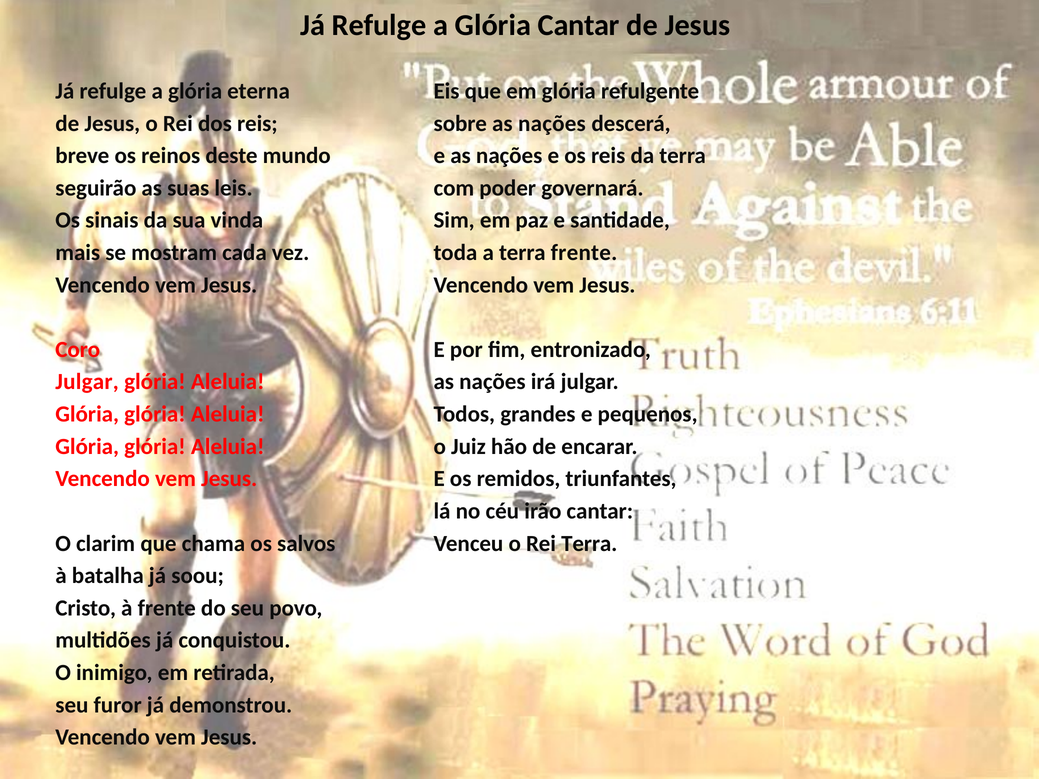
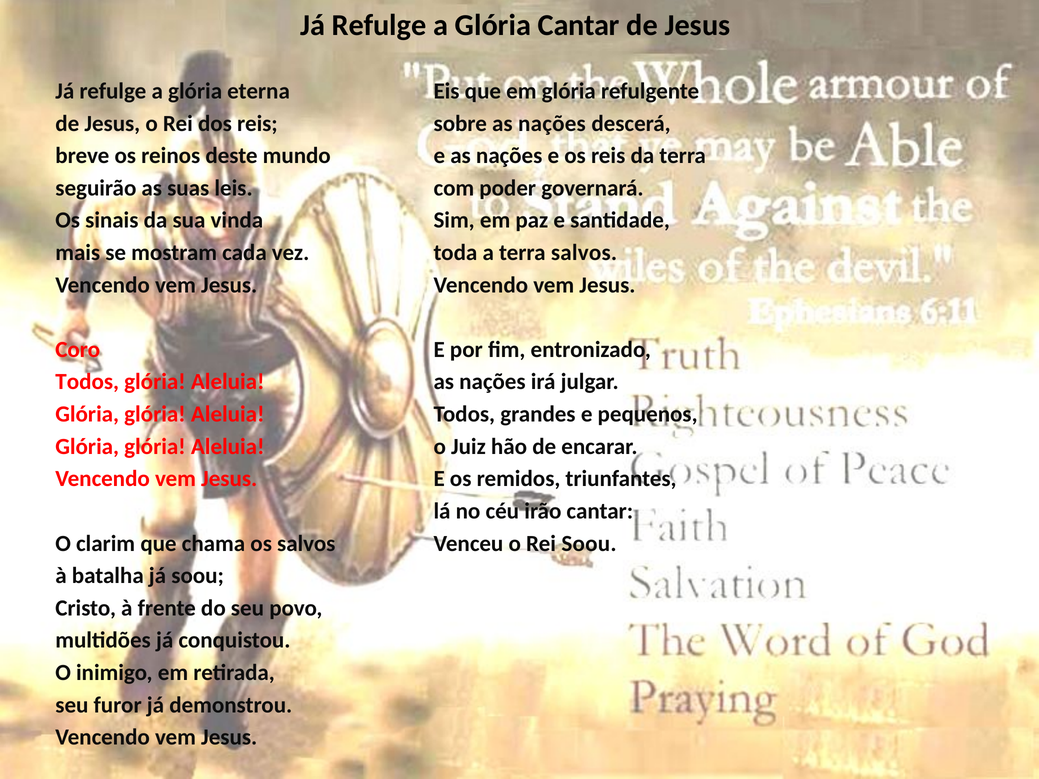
terra frente: frente -> salvos (584, 253)
Julgar: Julgar -> Todos (87, 382)
Rei Terra: Terra -> Soou (589, 544)
